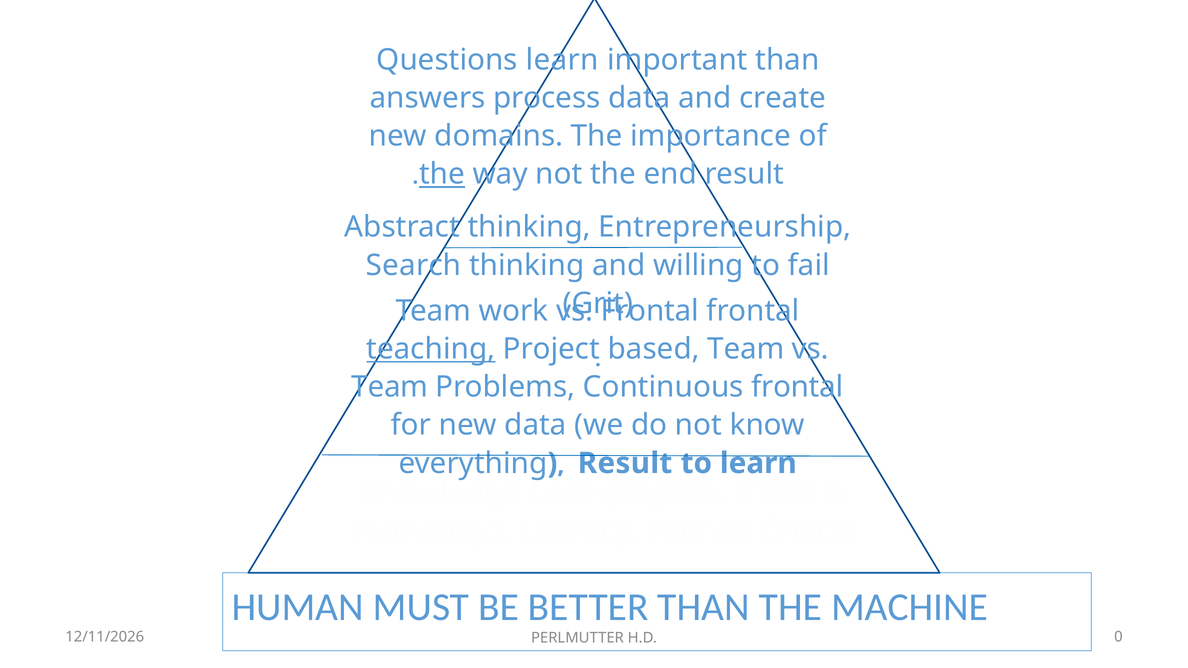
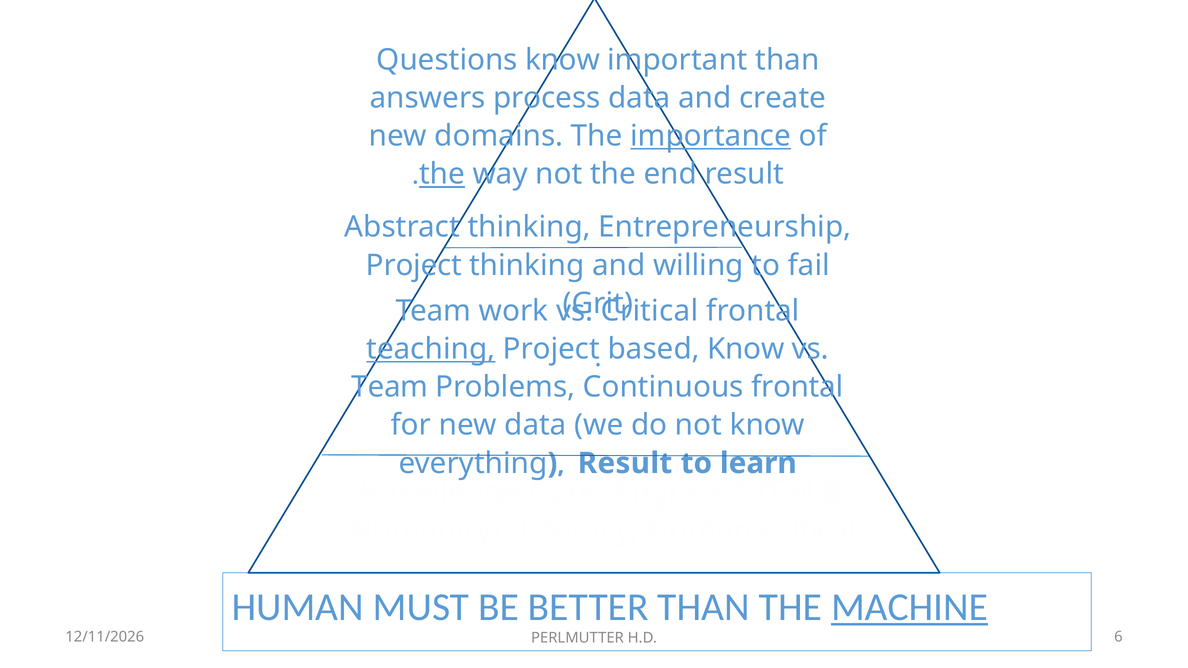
Questions learn: learn -> know (563, 60)
importance underline: none -> present (711, 136)
Search: Search -> Project (414, 265)
Frontal: Frontal -> Critical (650, 311)
based Team: Team -> Know (746, 349)
MACHINE underline: none -> present (910, 607)
0: 0 -> 6 (1118, 637)
